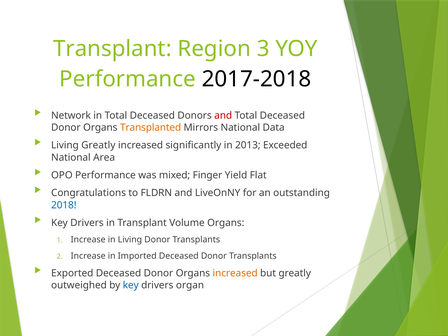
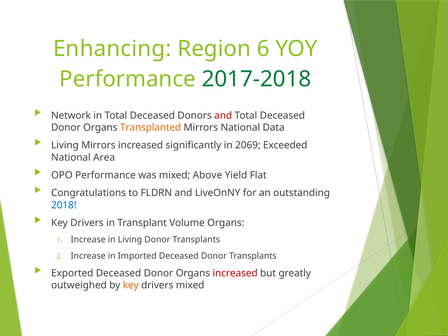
Transplant: Transplant -> Enhancing (112, 49)
3: 3 -> 6 (263, 49)
2017-2018 colour: black -> green (256, 79)
Living Greatly: Greatly -> Mirrors (98, 145)
2013: 2013 -> 2069 (248, 145)
Finger: Finger -> Above (207, 175)
increased colour: orange -> red (235, 273)
key colour: blue -> orange (131, 285)
drivers organ: organ -> mixed (190, 285)
